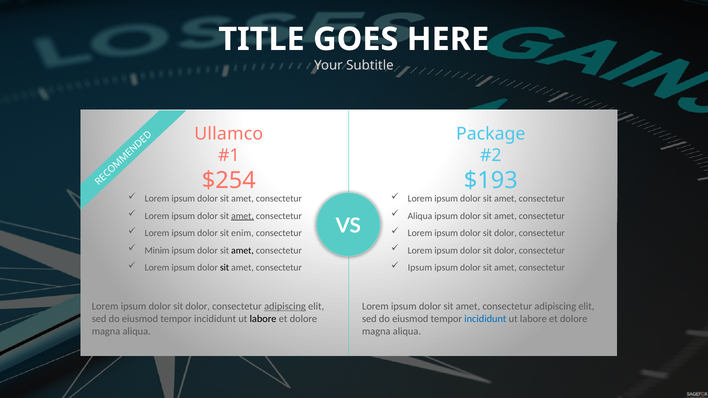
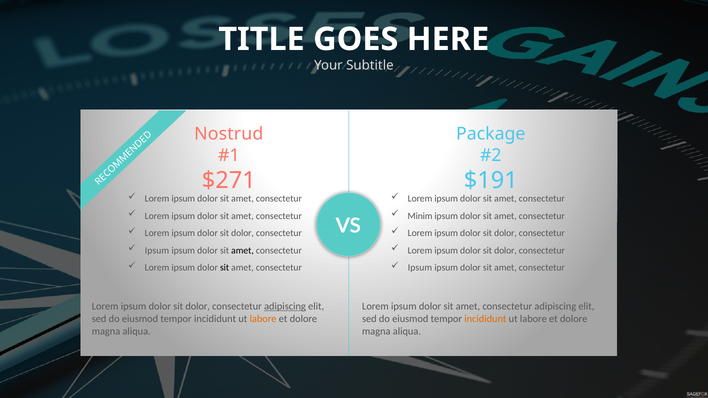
Ullamco: Ullamco -> Nostrud (229, 134)
$254: $254 -> $271 (229, 181)
$193: $193 -> $191 (491, 181)
amet underline: present -> none (243, 216)
Aliqua: Aliqua -> Minim (420, 216)
enim: enim -> dolor (243, 233)
Minim: Minim -> Ipsum (157, 251)
labore colour: black -> orange (263, 319)
incididunt colour: blue -> orange (485, 319)
